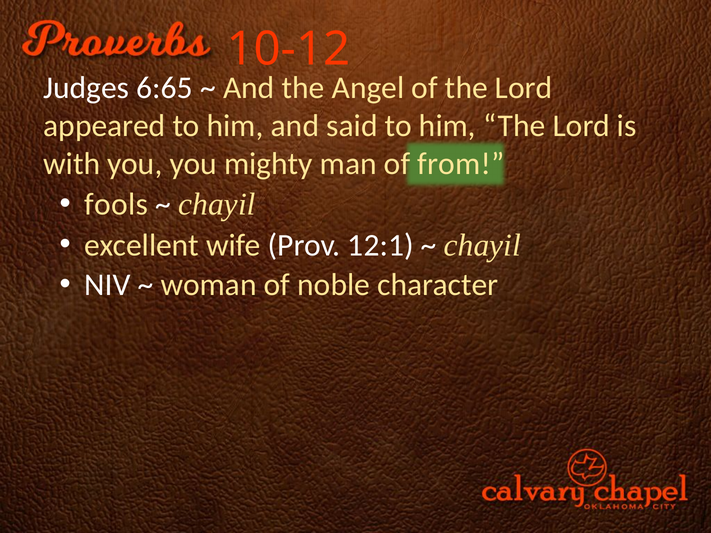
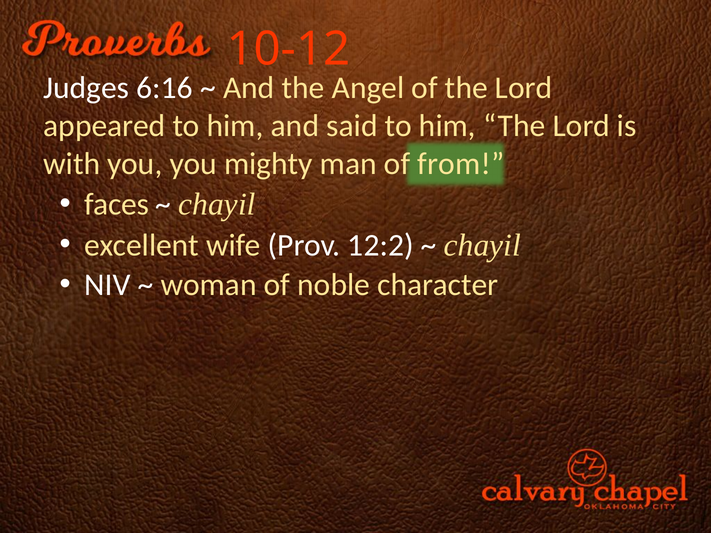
6:65: 6:65 -> 6:16 (165, 88)
fools: fools -> faces (117, 204)
12:1: 12:1 -> 12:2 (381, 245)
